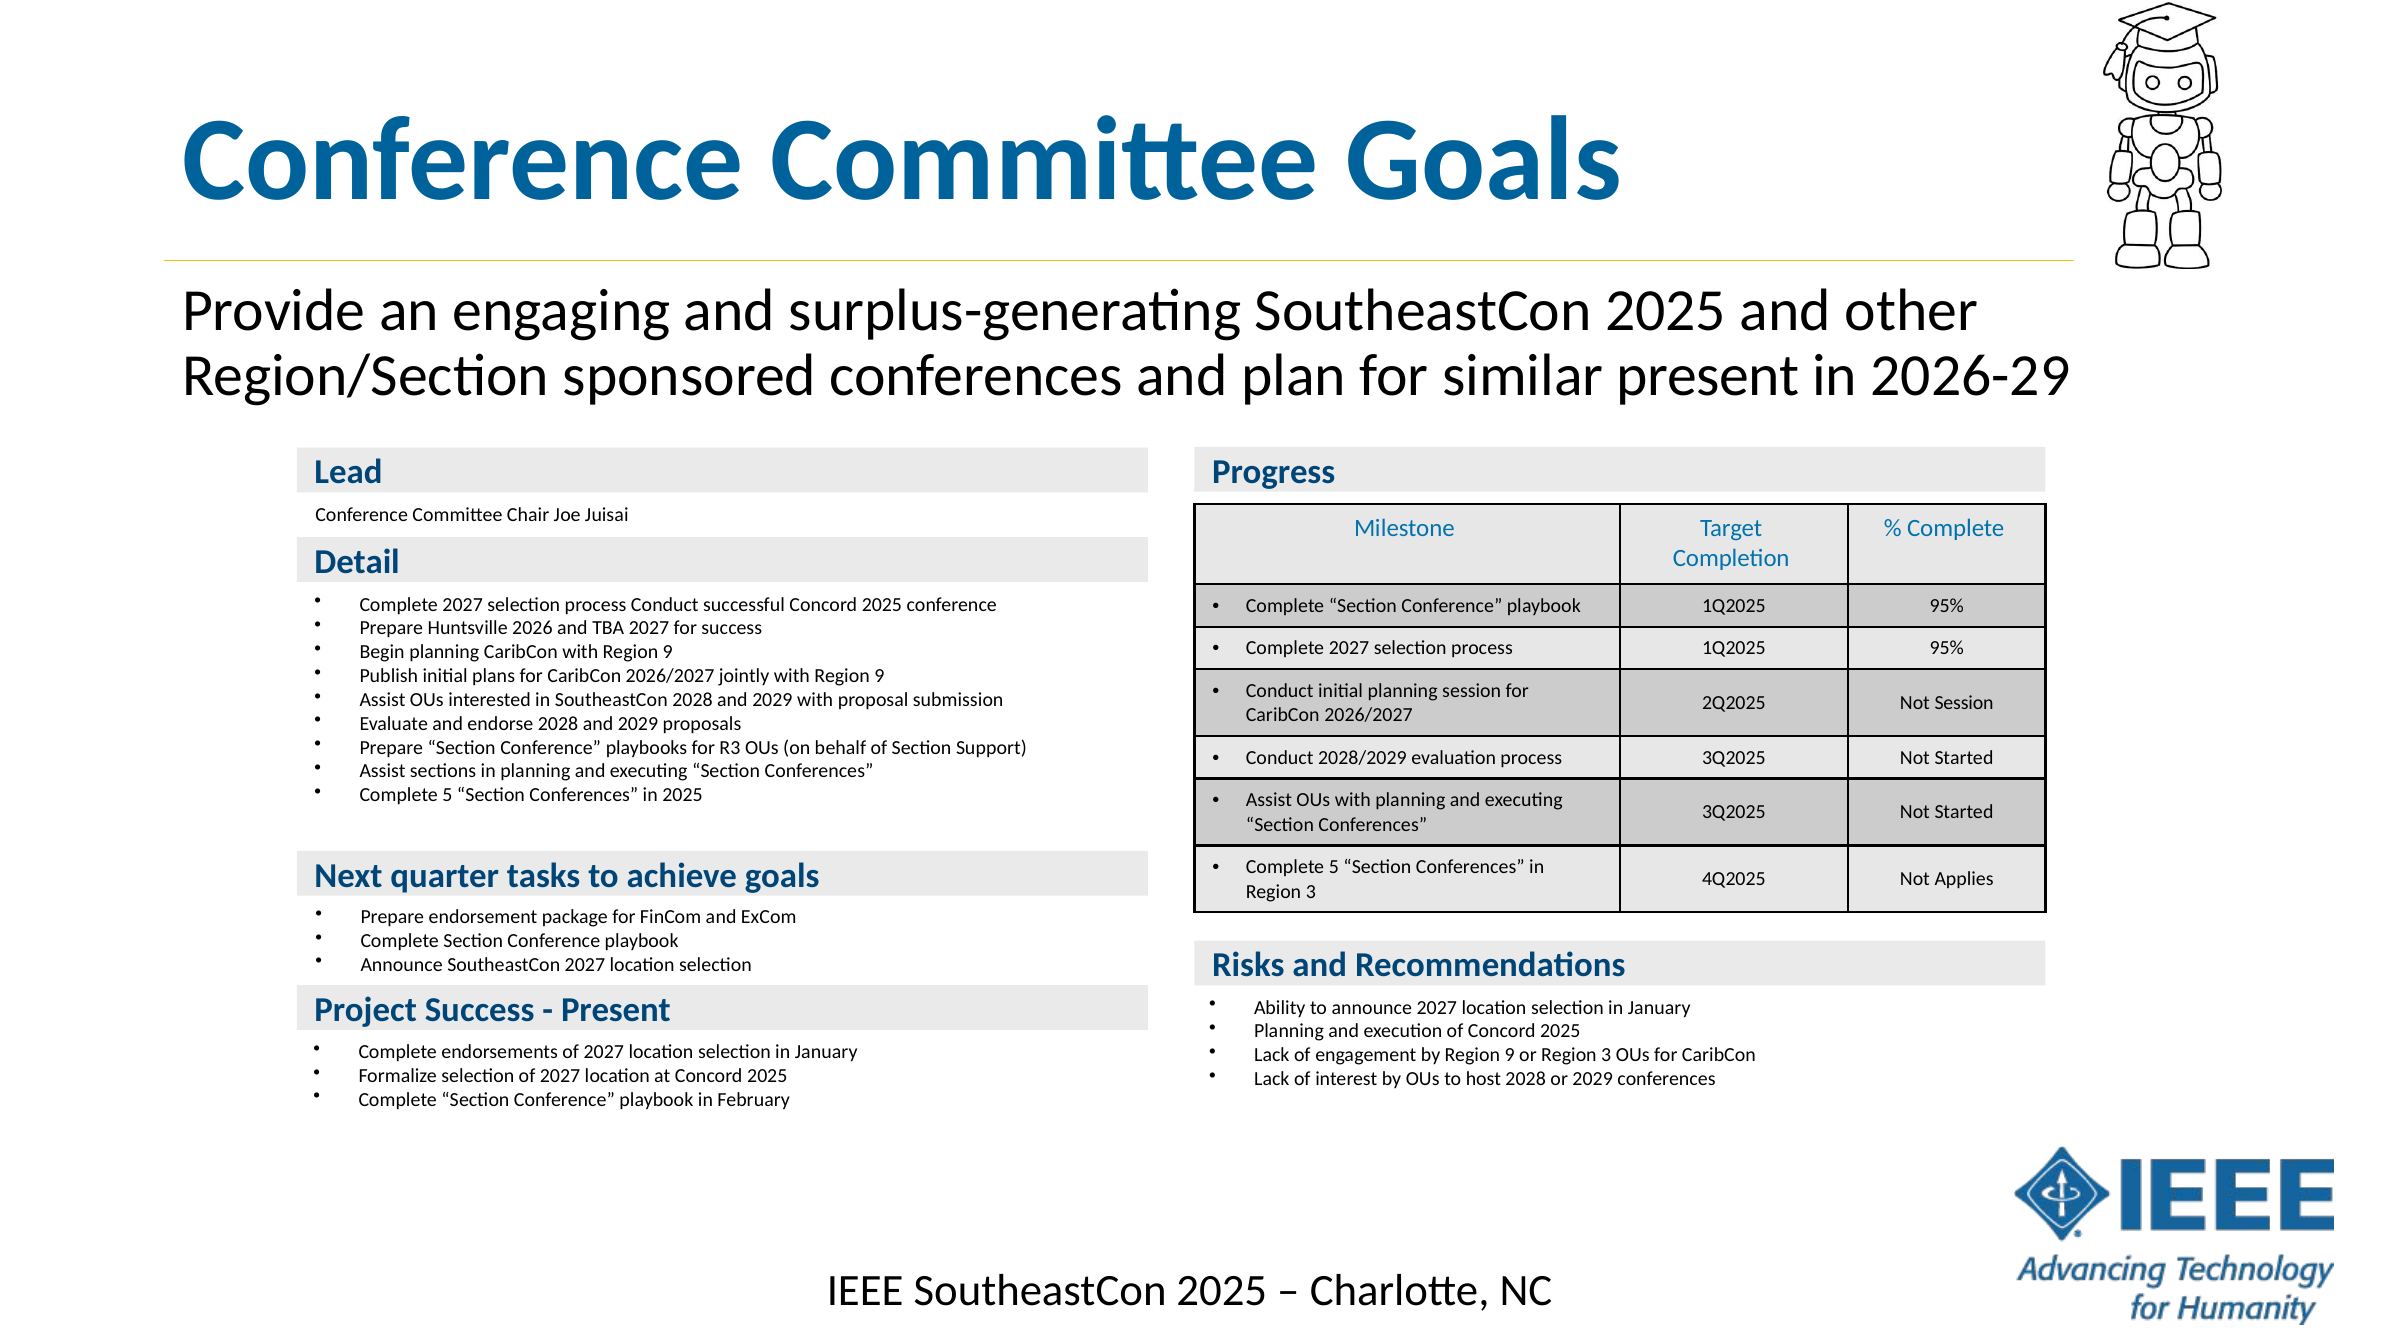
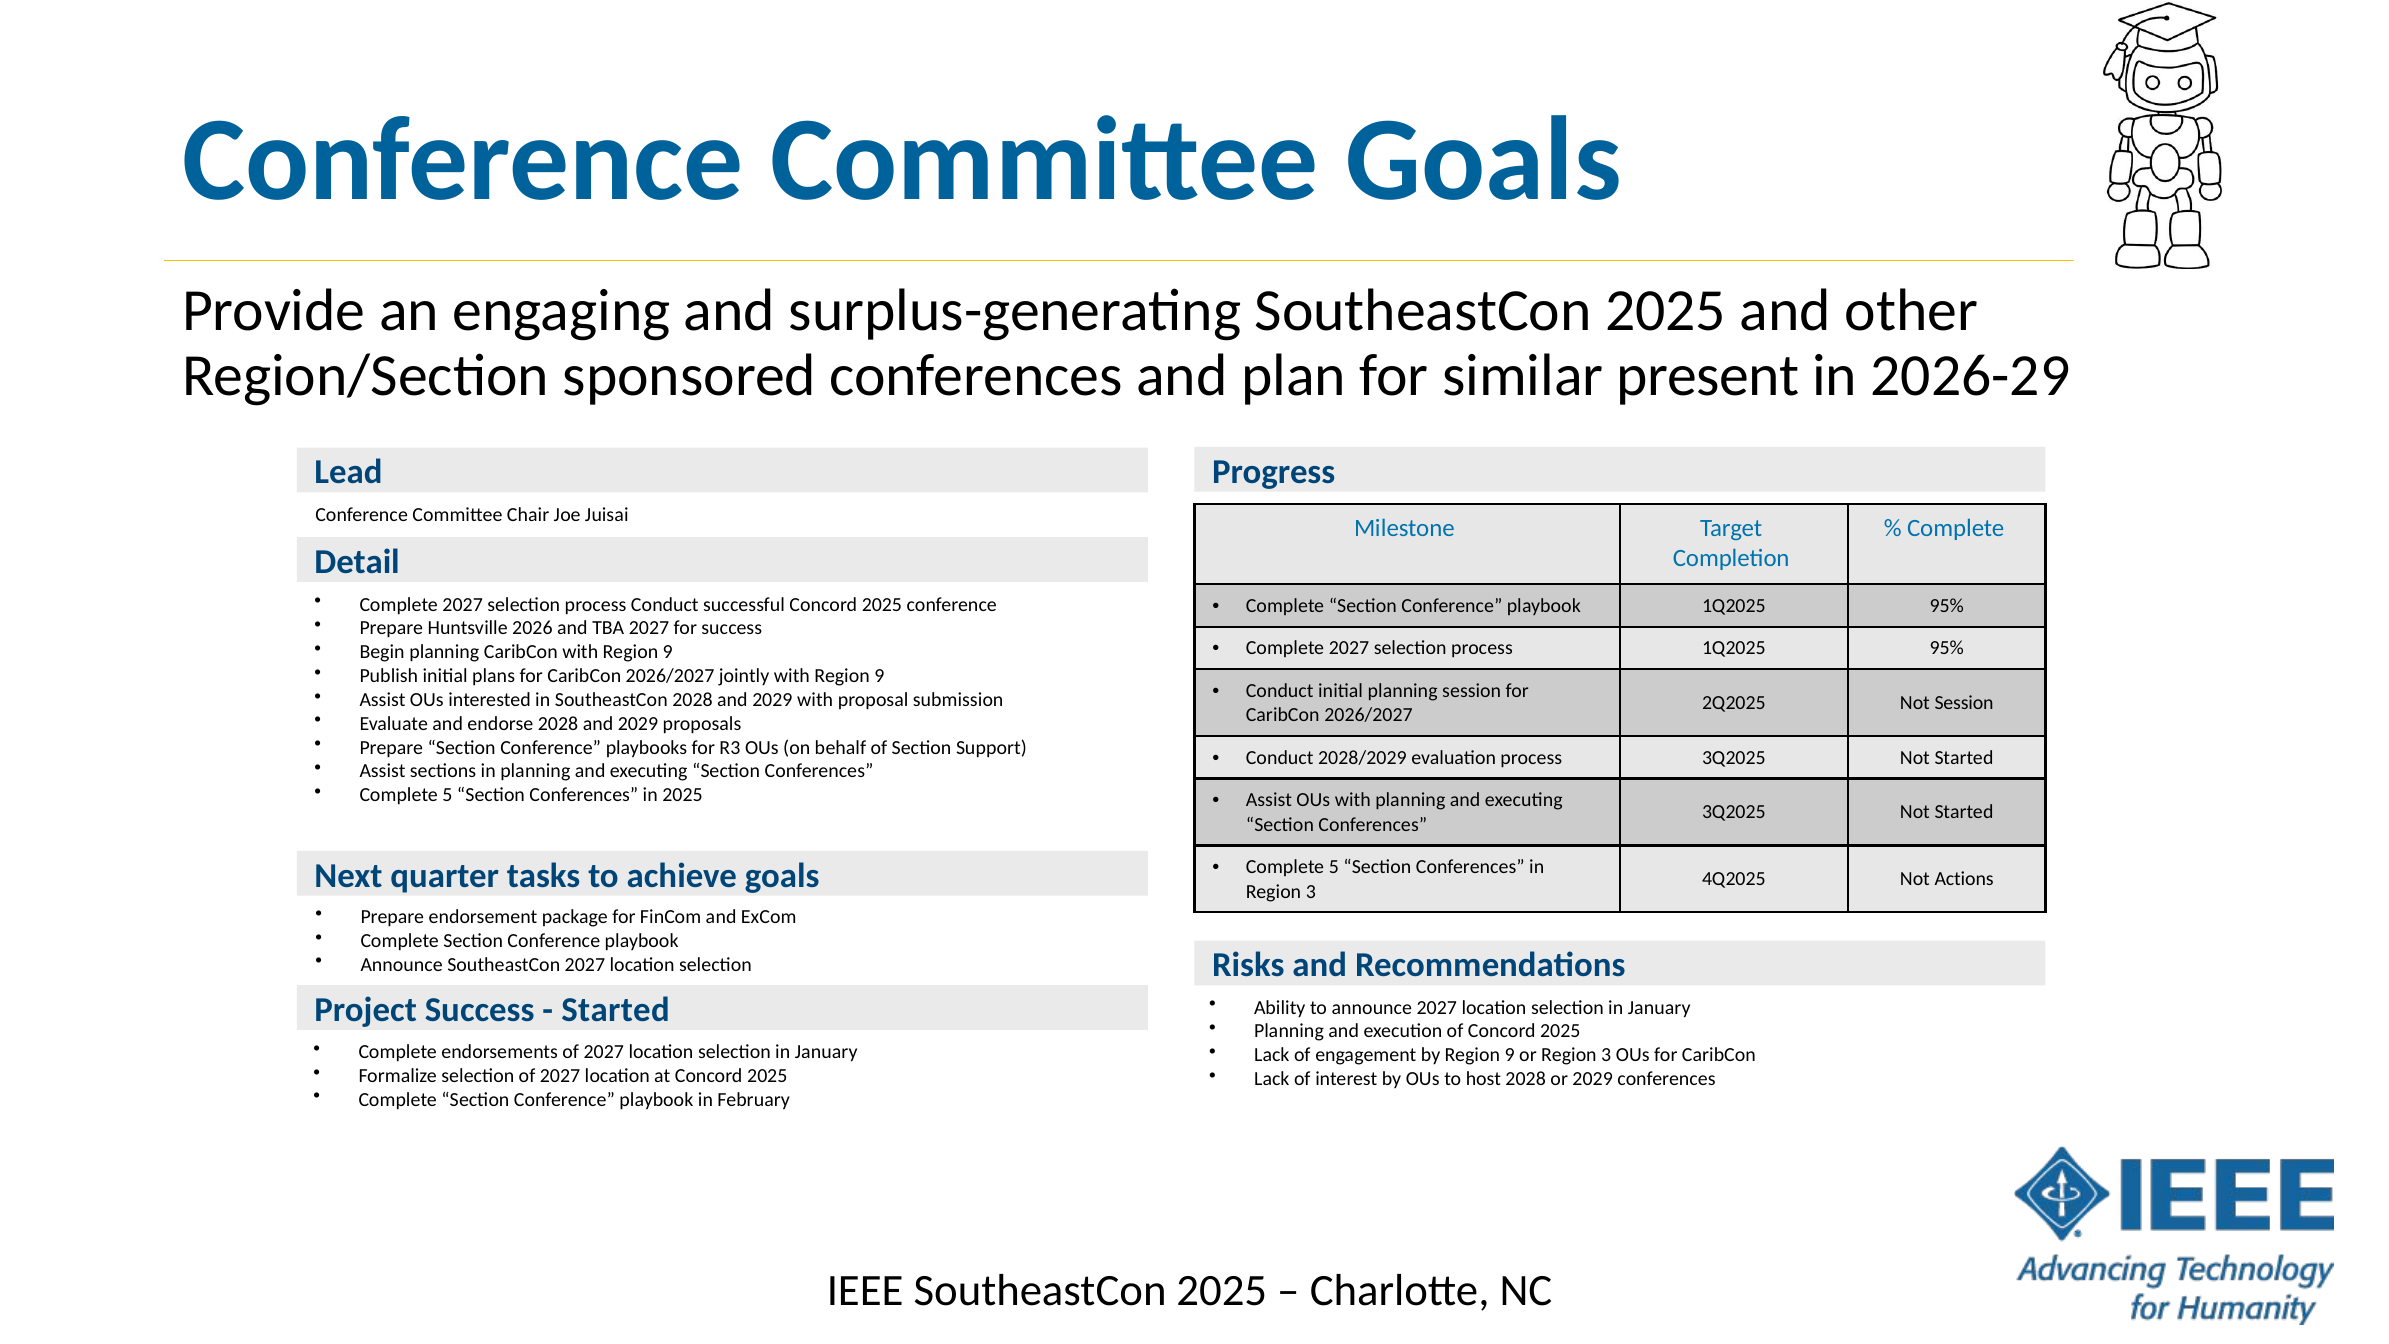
Applies: Applies -> Actions (1964, 879)
Present: Present -> Started (616, 1010)
